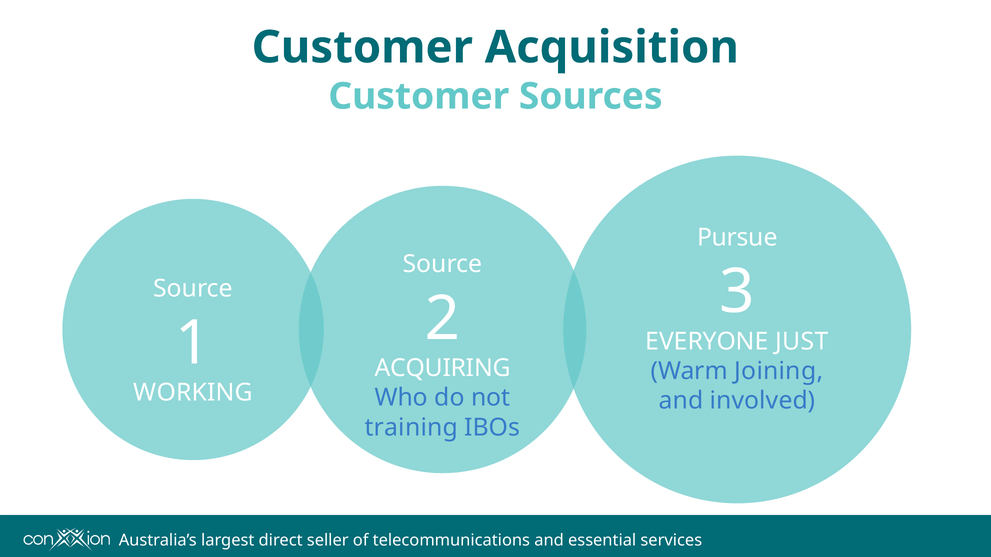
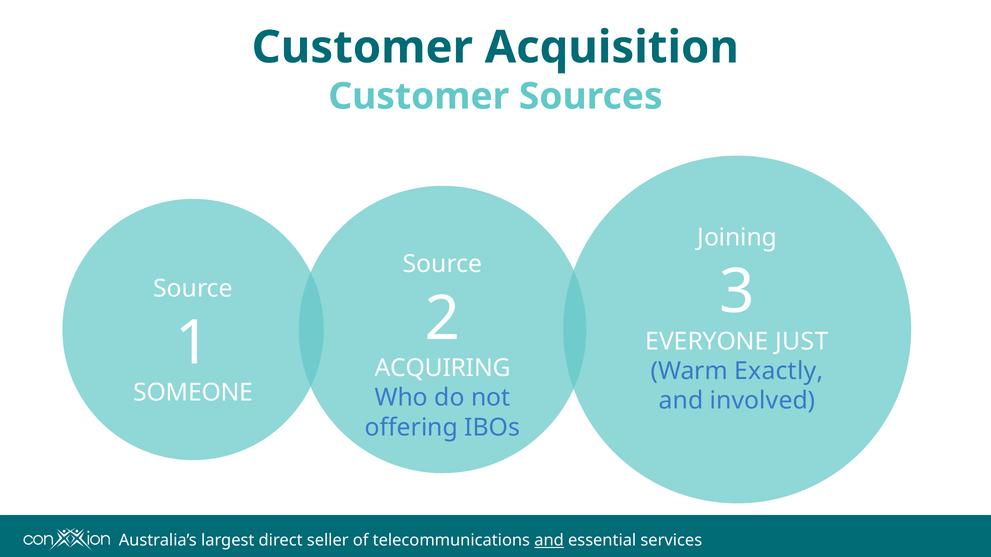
Pursue: Pursue -> Joining (737, 238)
Joining: Joining -> Exactly (779, 371)
WORKING: WORKING -> SOMEONE (193, 393)
training: training -> offering (411, 428)
and underline: none -> present (549, 541)
